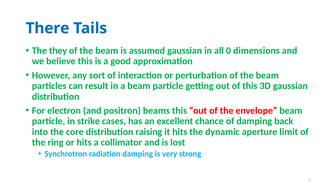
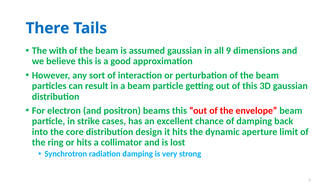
they: they -> with (58, 51)
0: 0 -> 9 (228, 51)
raising: raising -> design (149, 132)
